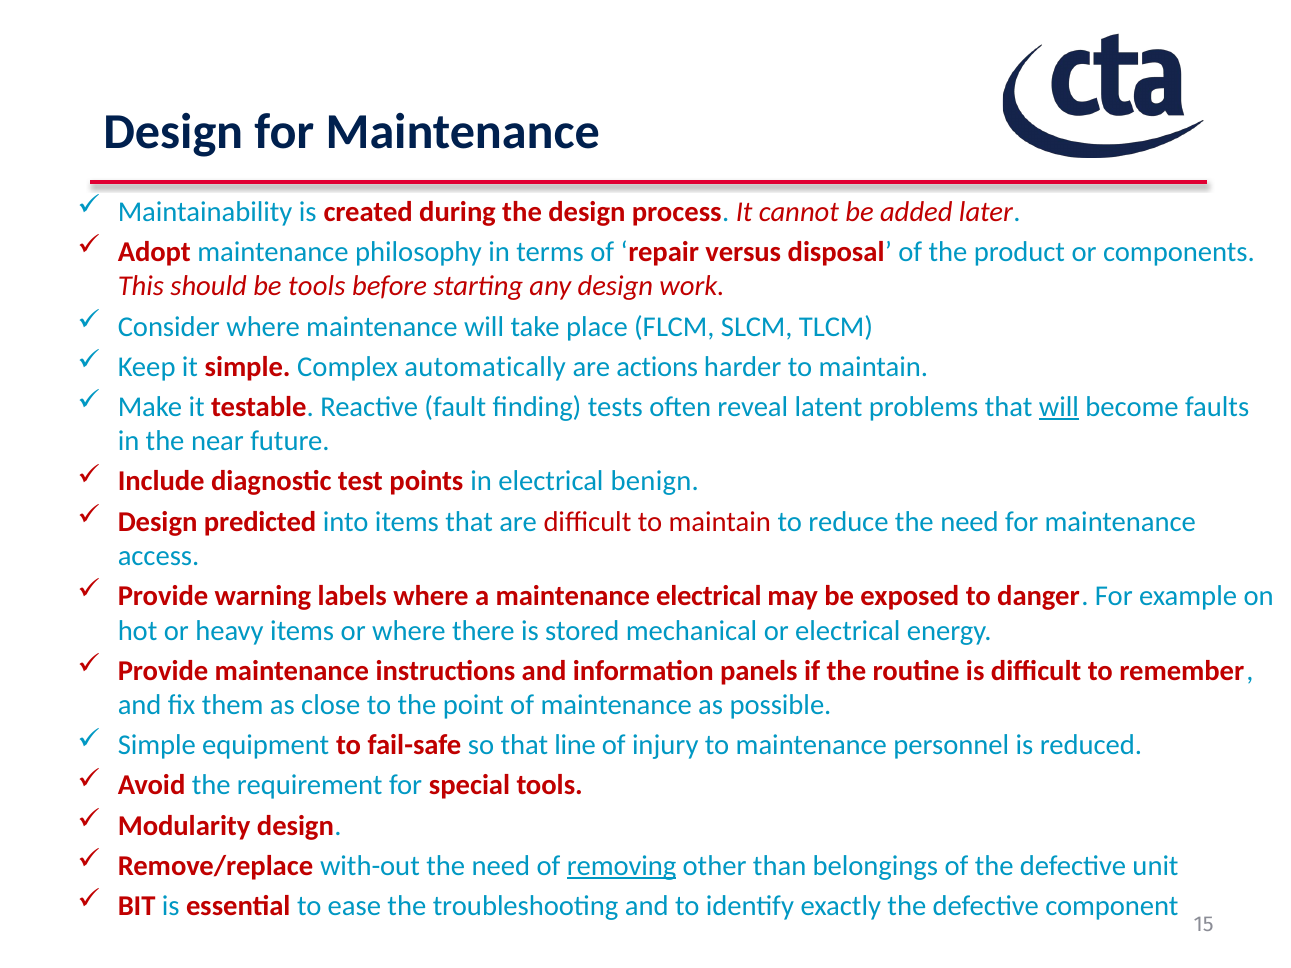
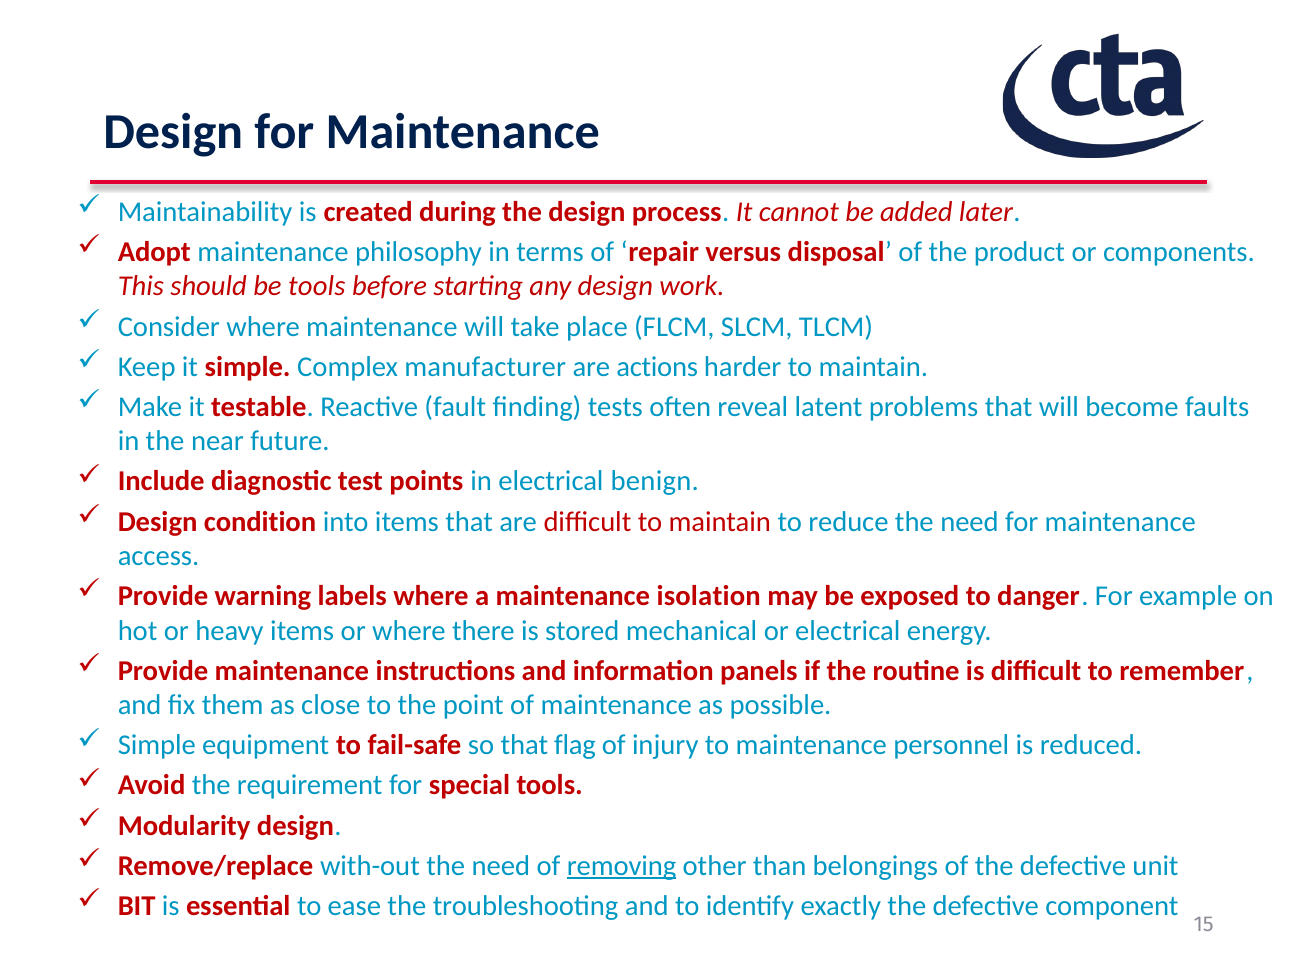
automatically: automatically -> manufacturer (485, 367)
will underline: present -> none (1059, 407)
predicted: predicted -> condition (260, 522)
maintenance electrical: electrical -> isolation (709, 596)
line: line -> flag (575, 745)
